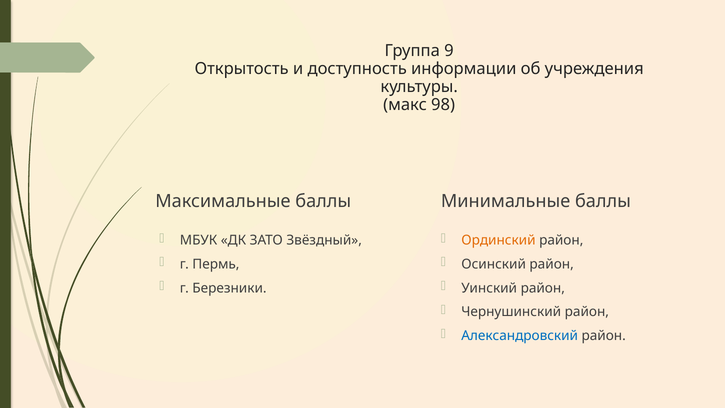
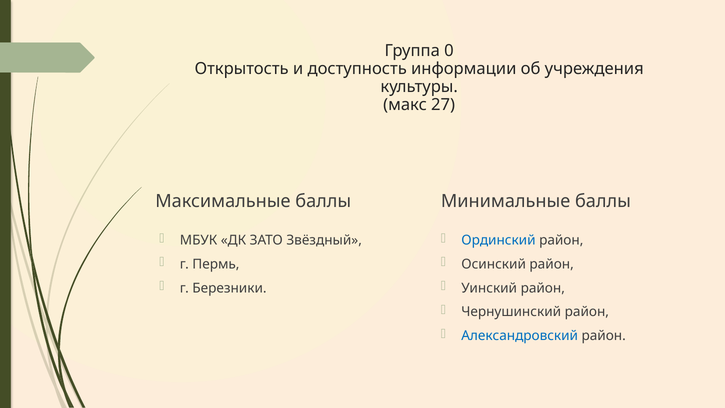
9: 9 -> 0 (449, 51)
98: 98 -> 27 (443, 105)
Ординский colour: orange -> blue (498, 240)
